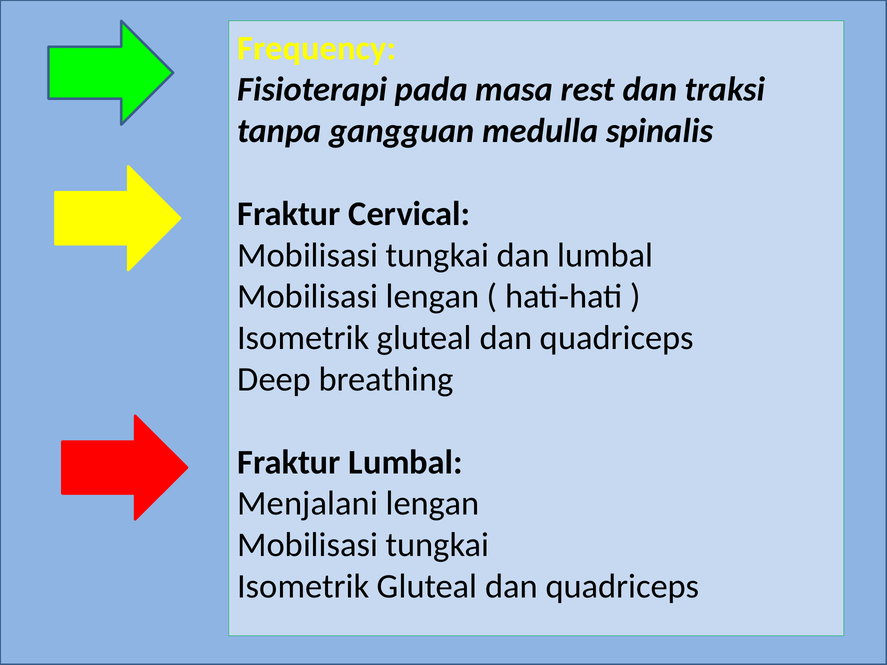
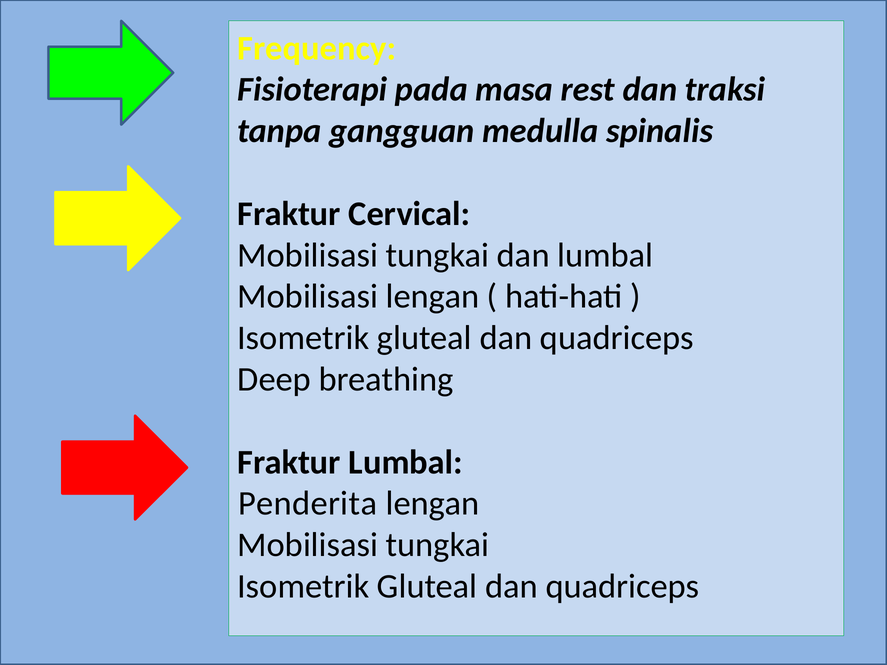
Menjalani: Menjalani -> Penderita (308, 504)
